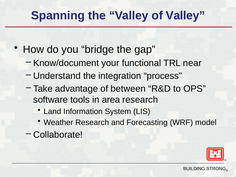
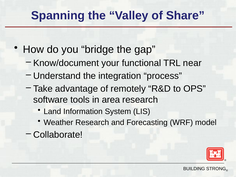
of Valley: Valley -> Share (185, 16)
between: between -> remotely (128, 89)
